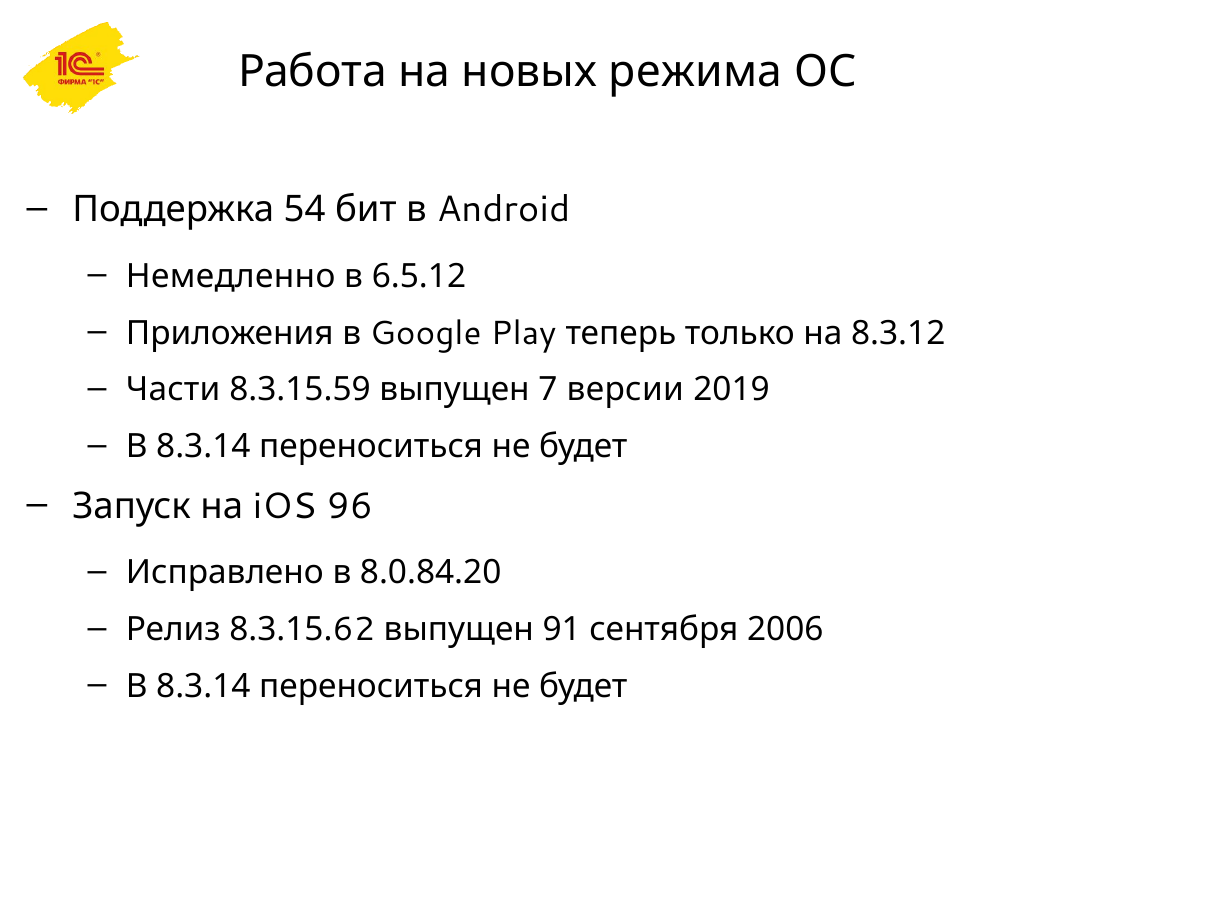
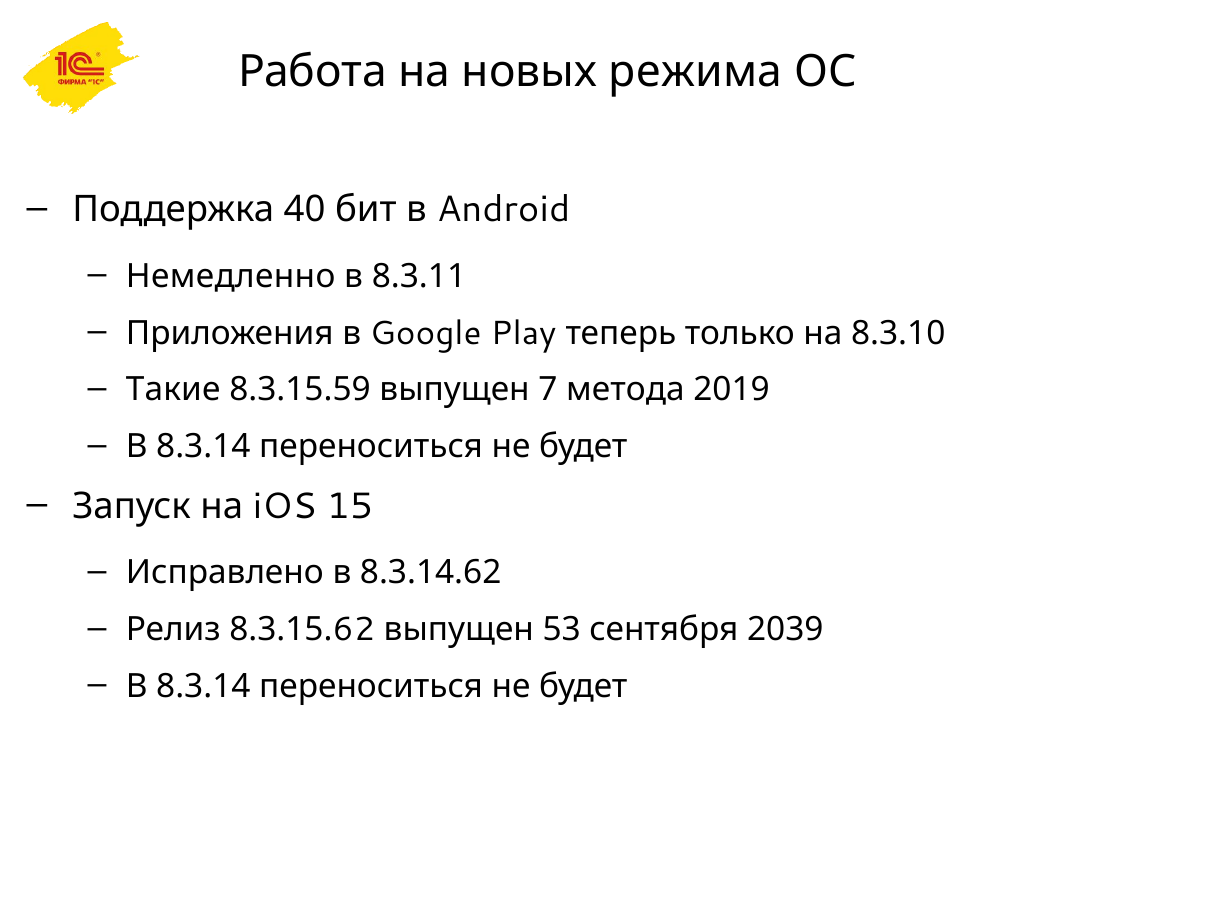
54: 54 -> 40 (305, 210)
6.5.12: 6.5.12 -> 8.3.11 (419, 276)
8.3.12: 8.3.12 -> 8.3.10 (898, 333)
Части: Части -> Такие (173, 390)
версии: версии -> метода (625, 390)
96: 96 -> 15 (350, 506)
8.0.84.20: 8.0.84.20 -> 8.3.14.62 (431, 573)
91: 91 -> 53 (562, 630)
2006: 2006 -> 2039 (785, 630)
